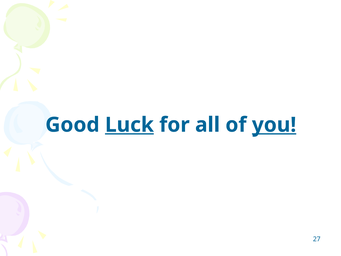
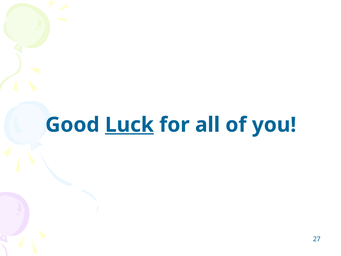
you underline: present -> none (274, 125)
